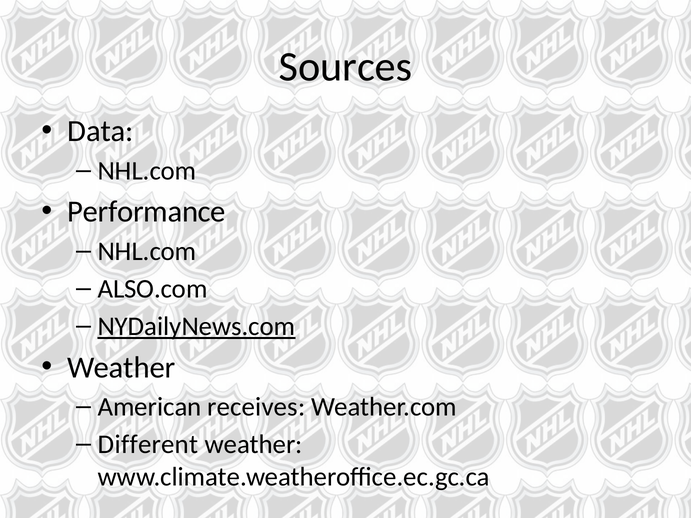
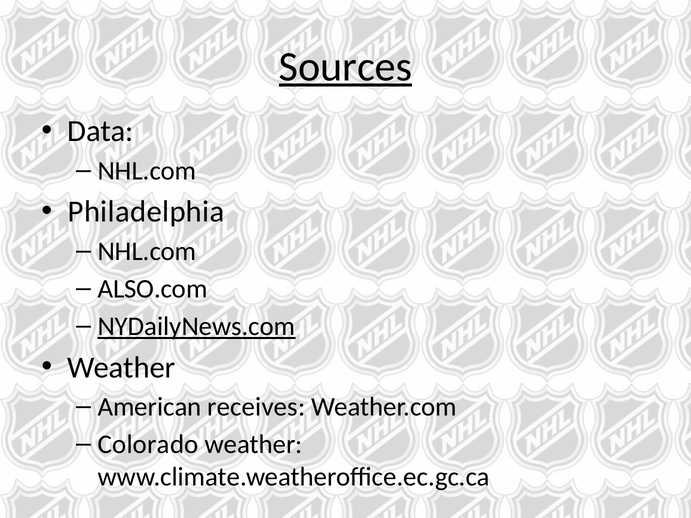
Sources underline: none -> present (346, 67)
Performance: Performance -> Philadelphia (146, 212)
Different: Different -> Colorado (148, 445)
